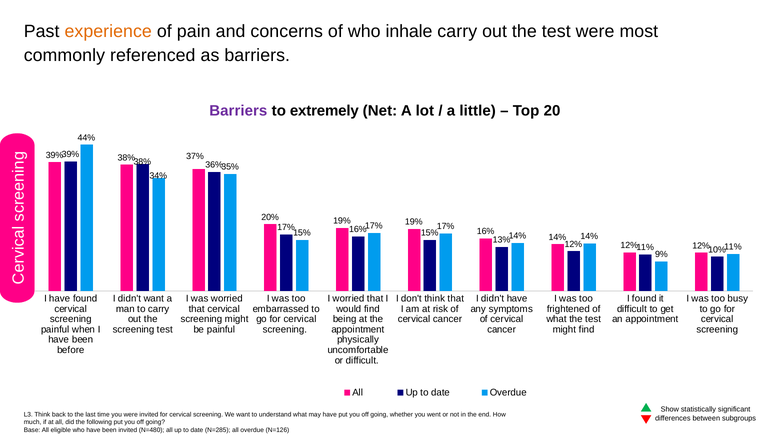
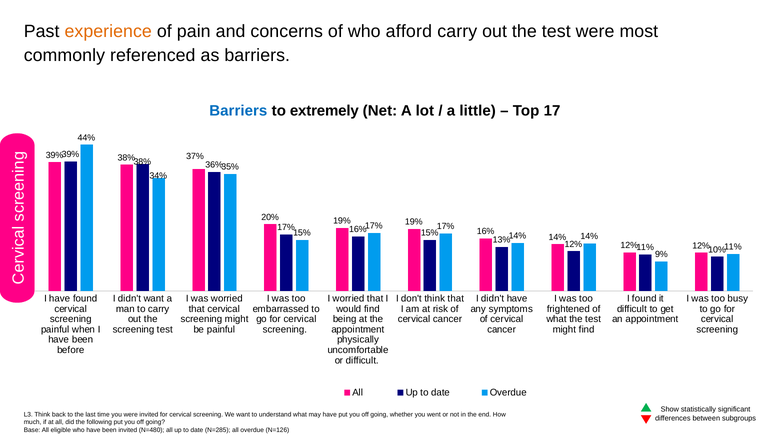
inhale: inhale -> afford (409, 31)
Barriers colour: purple -> blue (238, 111)
20: 20 -> 17 (552, 111)
